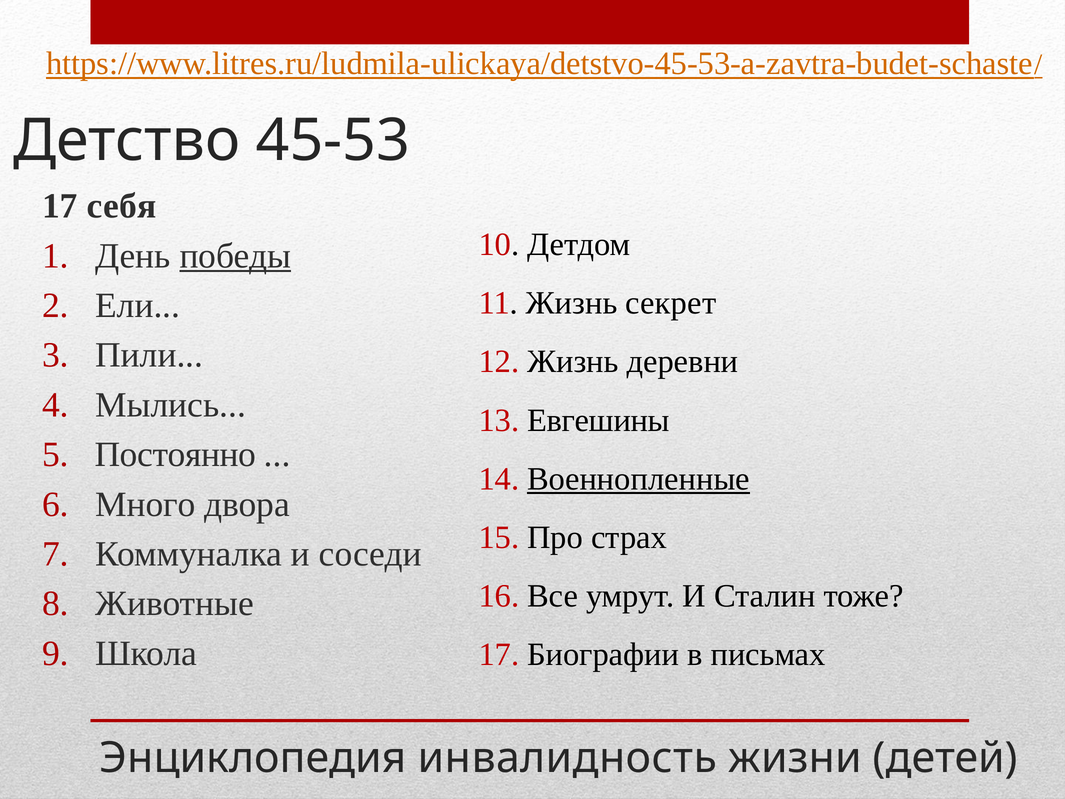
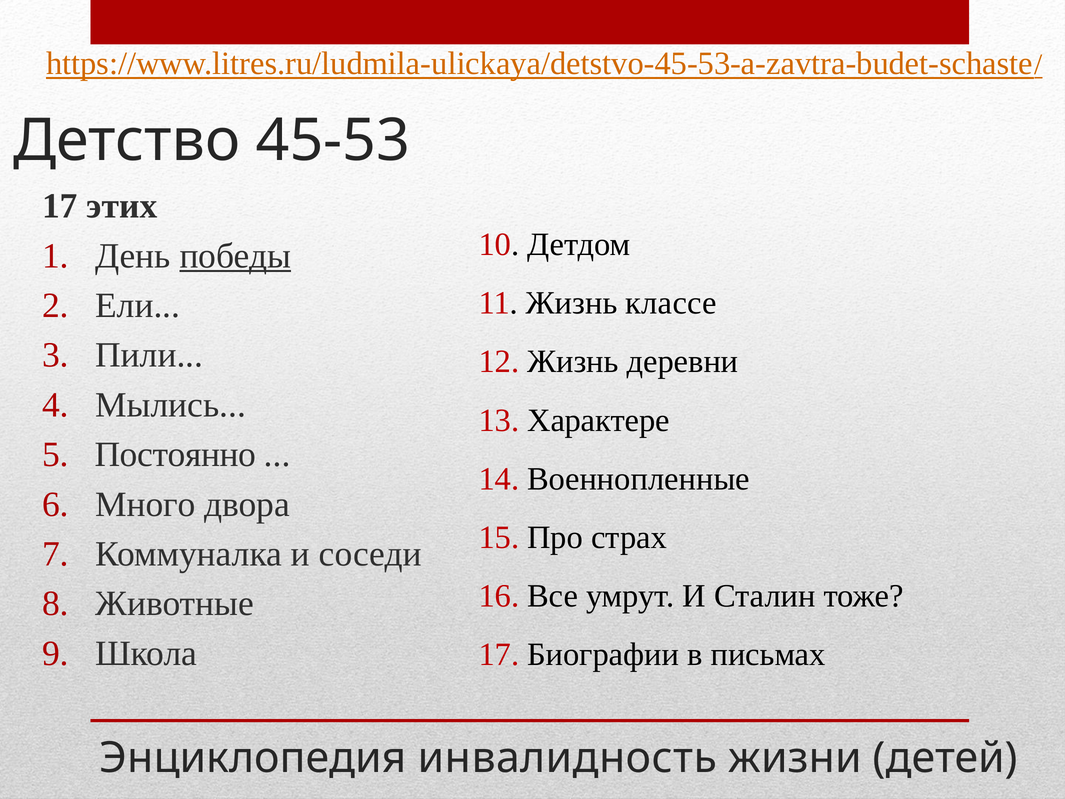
себя: себя -> этих (122, 206)
секрет: секрет -> классе (671, 303)
Евгешины: Евгешины -> Характере (598, 420)
Военнопленные underline: present -> none (638, 479)
